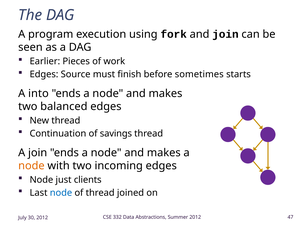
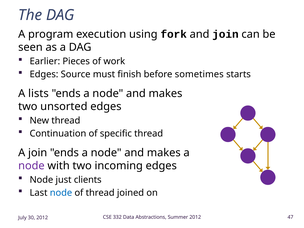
into: into -> lists (38, 93)
balanced: balanced -> unsorted (64, 107)
savings: savings -> specific (116, 133)
node colour: orange -> purple (31, 166)
